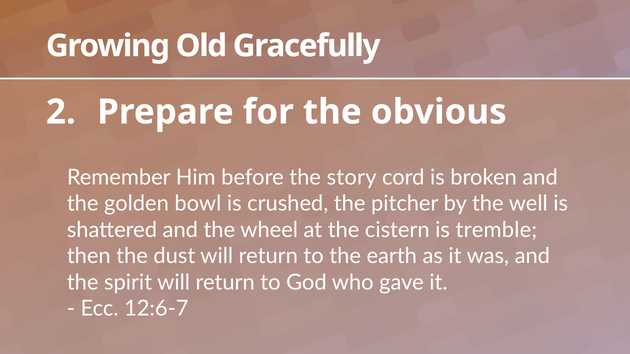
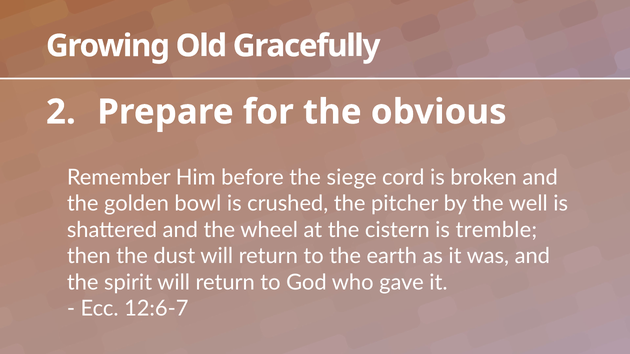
story: story -> siege (352, 178)
